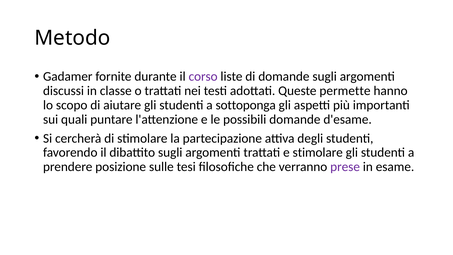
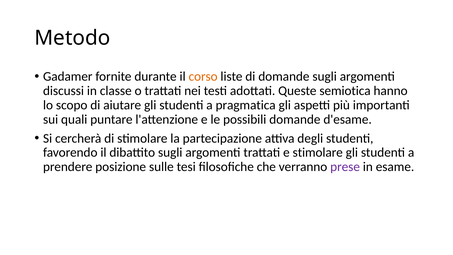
corso colour: purple -> orange (203, 77)
permette: permette -> semiotica (345, 91)
sottoponga: sottoponga -> pragmatica (246, 105)
